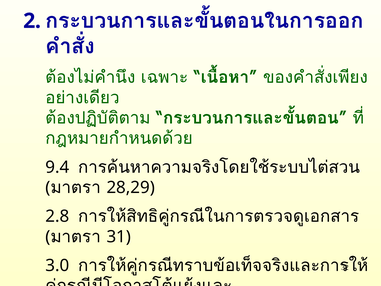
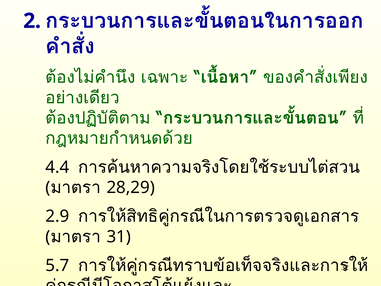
9.4: 9.4 -> 4.4 (57, 167)
2.8: 2.8 -> 2.9 (57, 216)
3.0: 3.0 -> 5.7 (57, 265)
